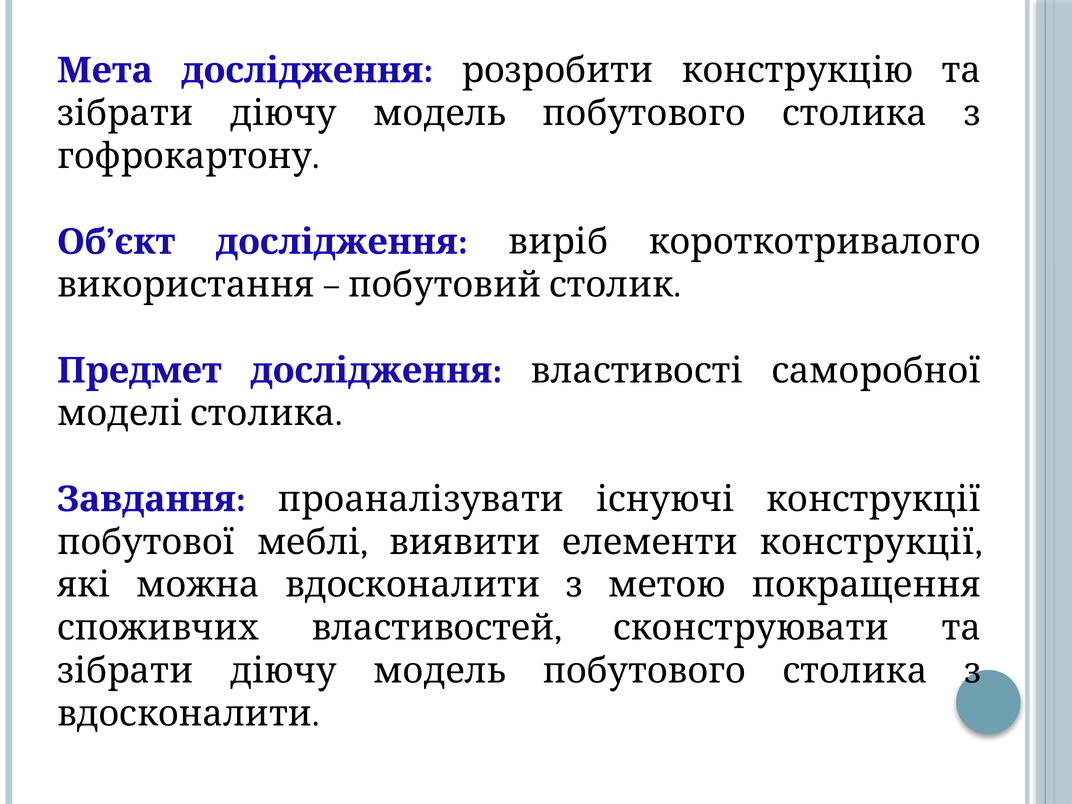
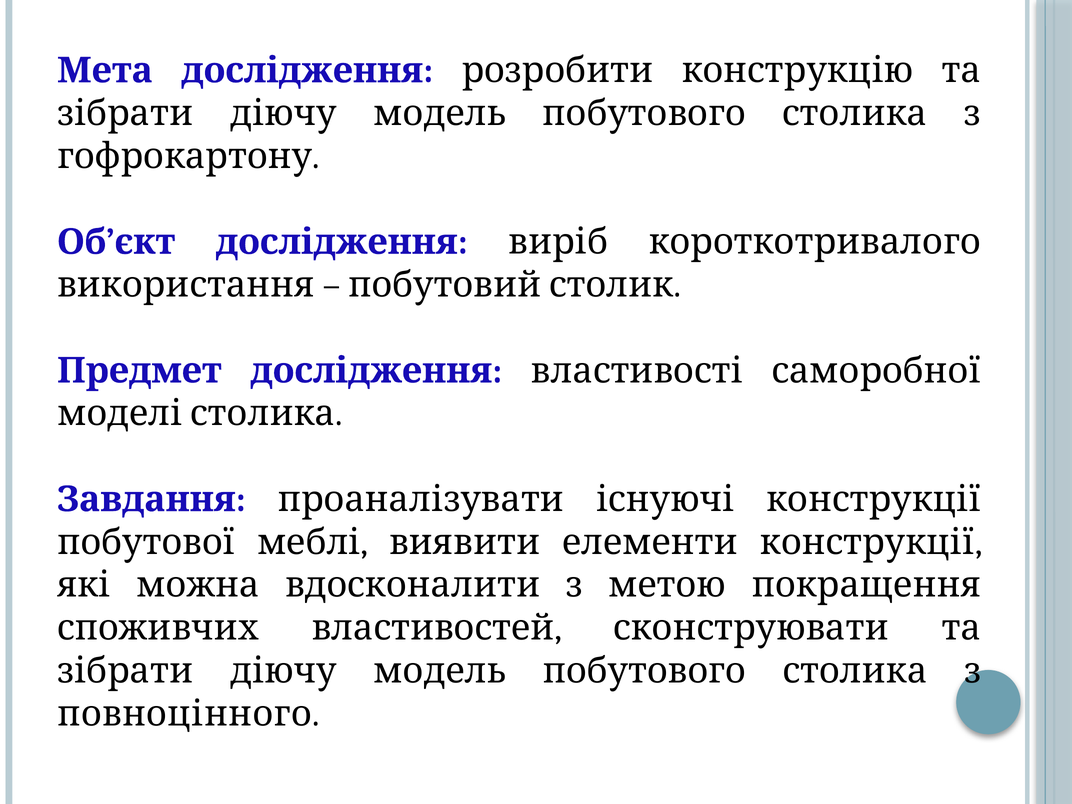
вдосконалити: вдосконалити -> повноцінного (184, 714)
